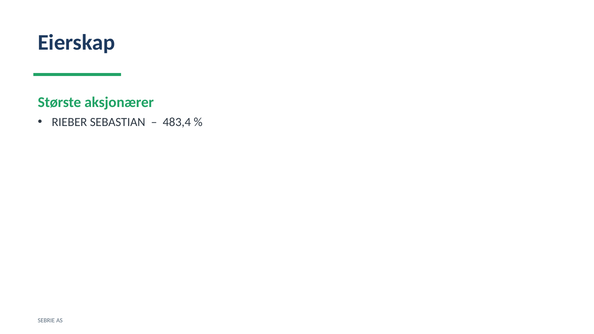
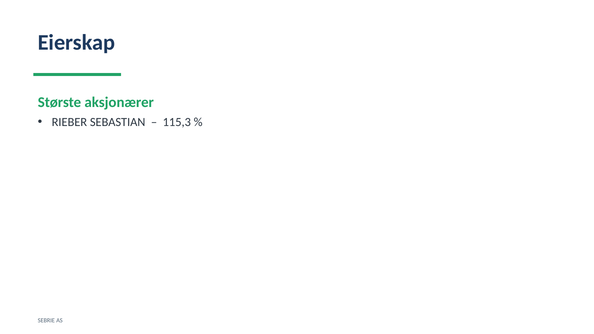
483,4: 483,4 -> 115,3 (177, 122)
